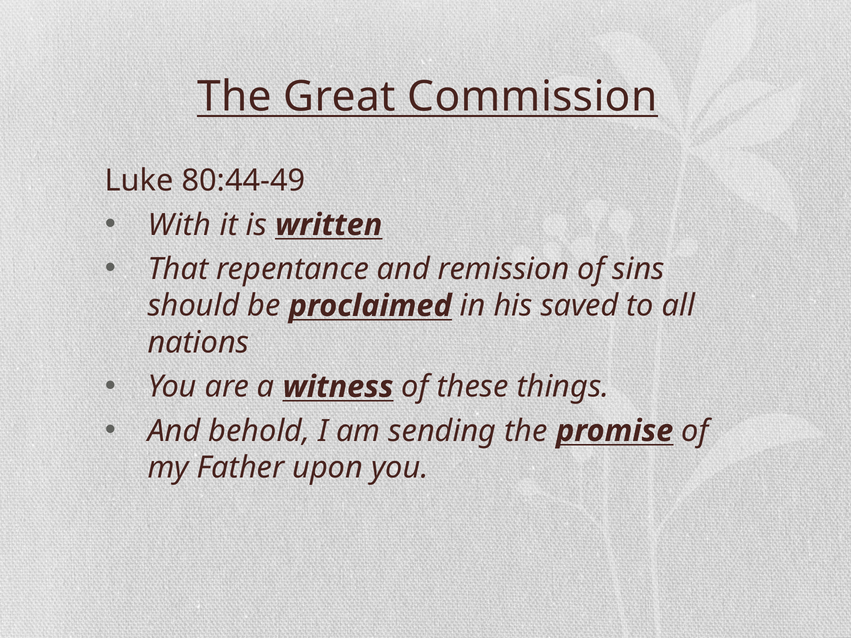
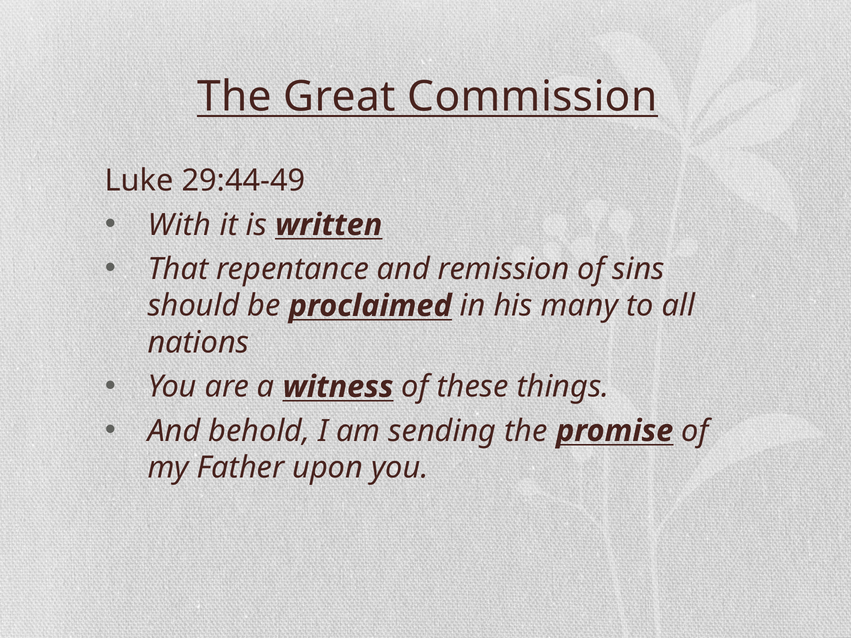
80:44-49: 80:44-49 -> 29:44-49 (244, 181)
saved: saved -> many (579, 306)
